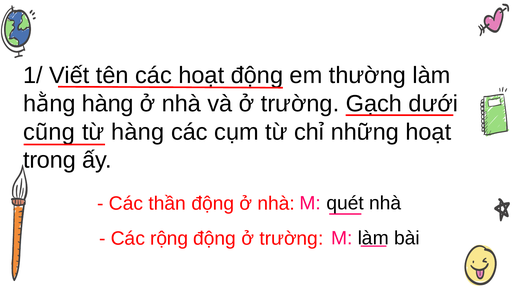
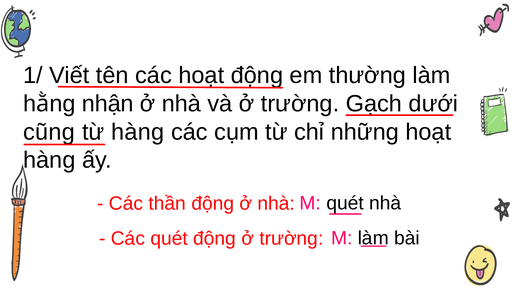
hàng: hàng -> nhận (108, 104)
trong: trong -> hàng (49, 160)
Các rộng: rộng -> quét (169, 239)
